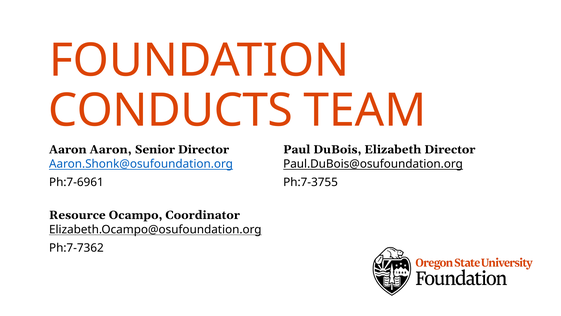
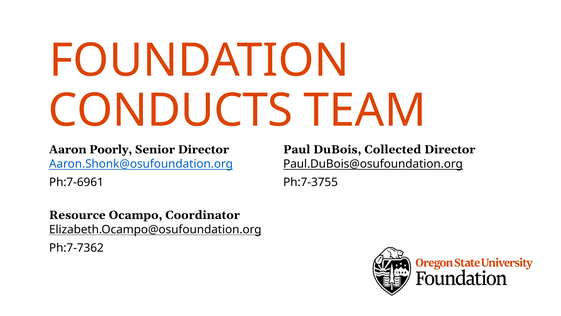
Aaron Aaron: Aaron -> Poorly (111, 149)
Elizabeth: Elizabeth -> Collected (393, 149)
